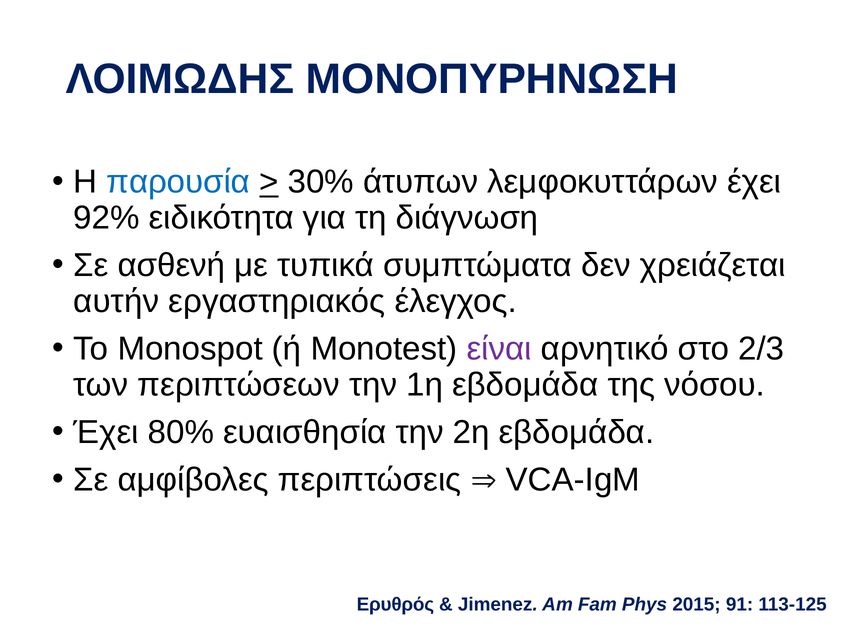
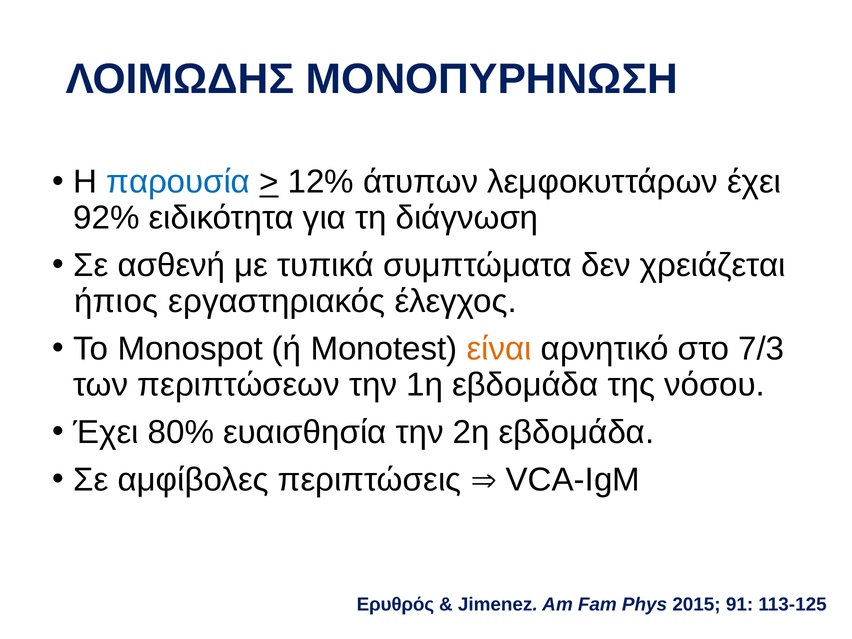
30%: 30% -> 12% (321, 182)
αυτήν: αυτήν -> ήπιος (116, 301)
είναι colour: purple -> orange (499, 349)
2/3: 2/3 -> 7/3 (761, 349)
